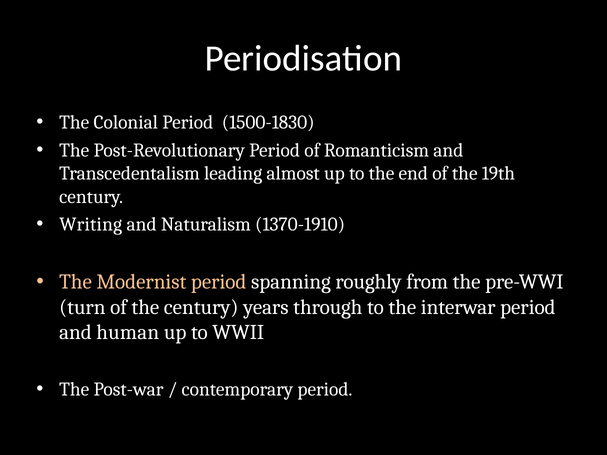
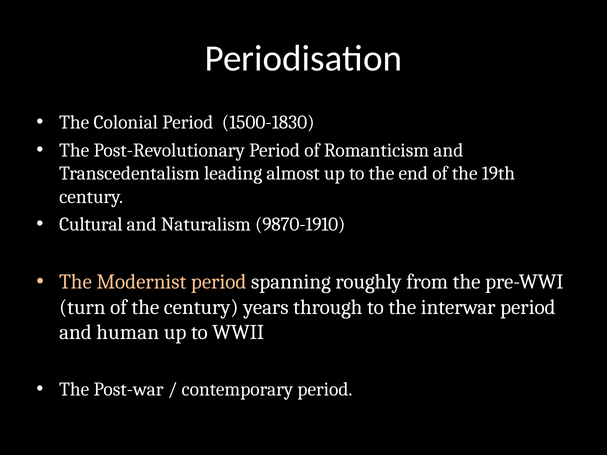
Writing: Writing -> Cultural (91, 225)
1370-1910: 1370-1910 -> 9870-1910 (300, 225)
